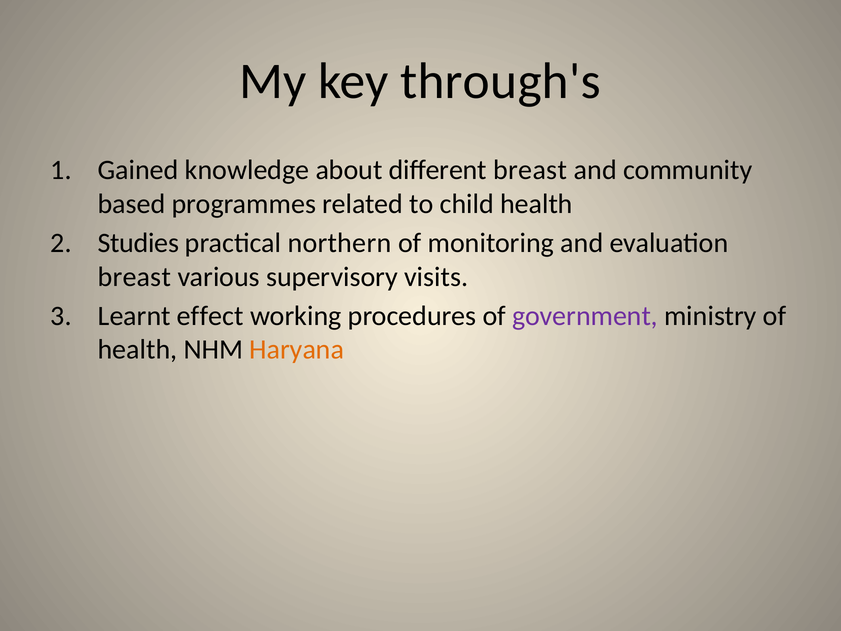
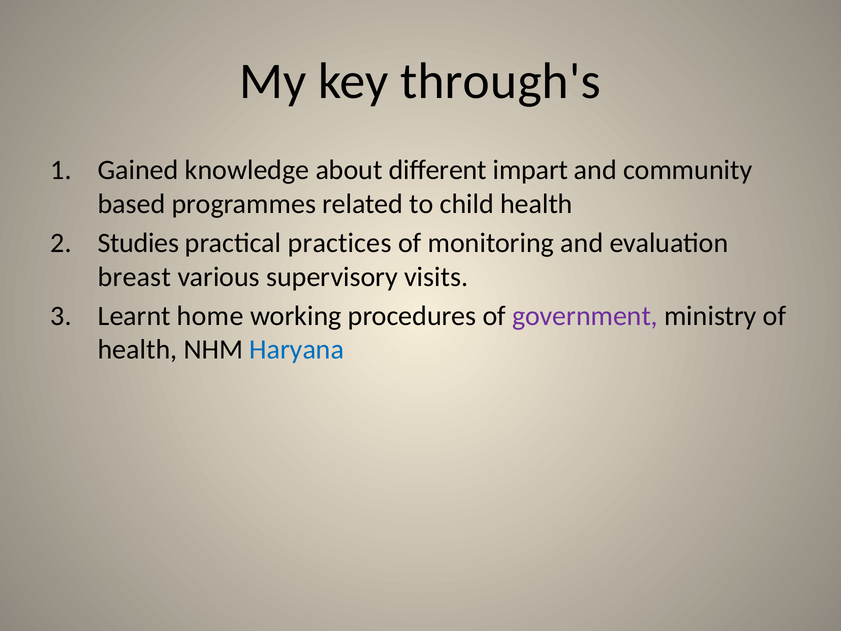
different breast: breast -> impart (530, 170)
northern: northern -> practices (340, 243)
effect: effect -> home (210, 316)
Haryana colour: orange -> blue (297, 350)
